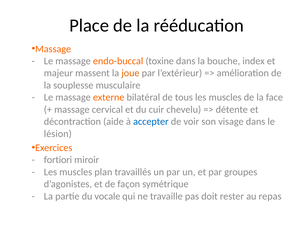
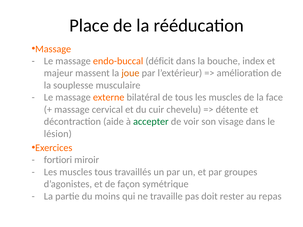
toxine: toxine -> déficit (160, 61)
accepter colour: blue -> green (151, 122)
muscles plan: plan -> tous (103, 172)
vocale: vocale -> moins (107, 196)
